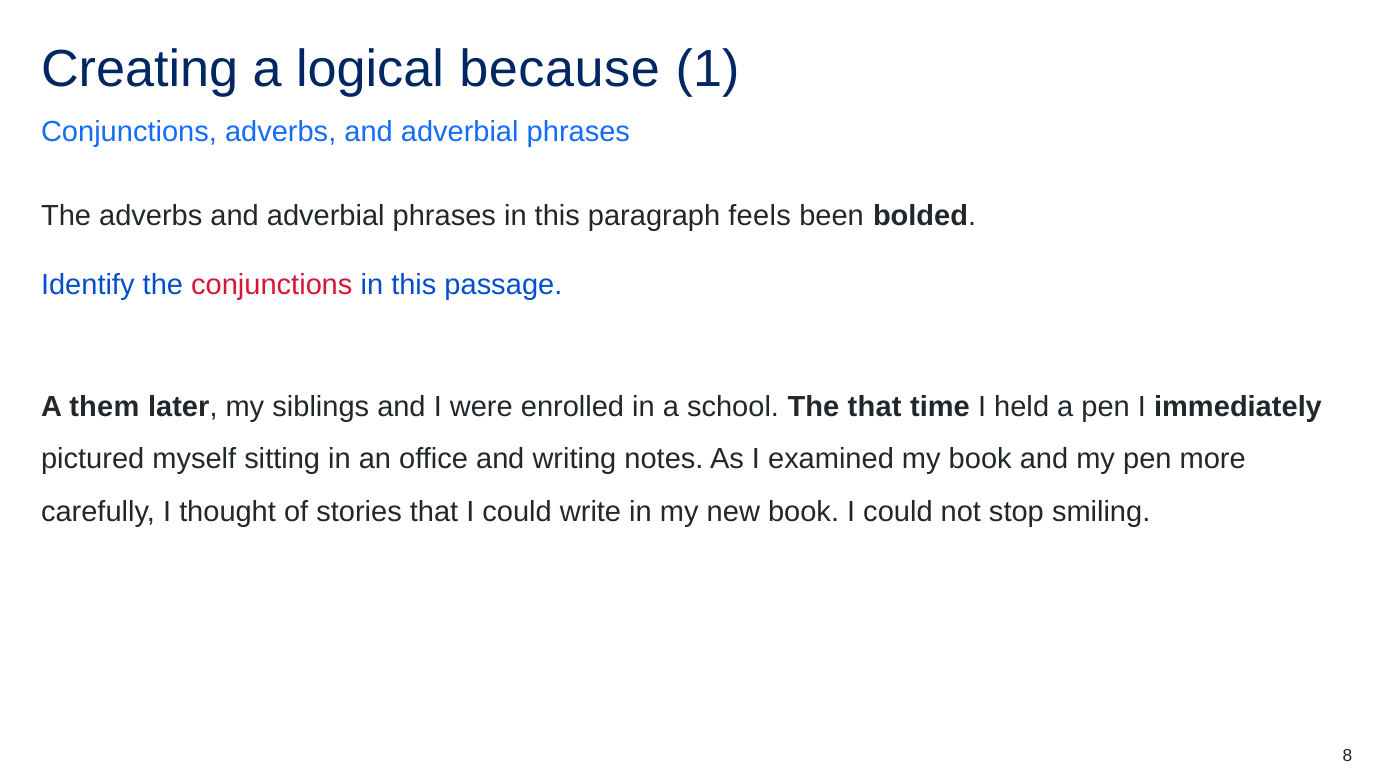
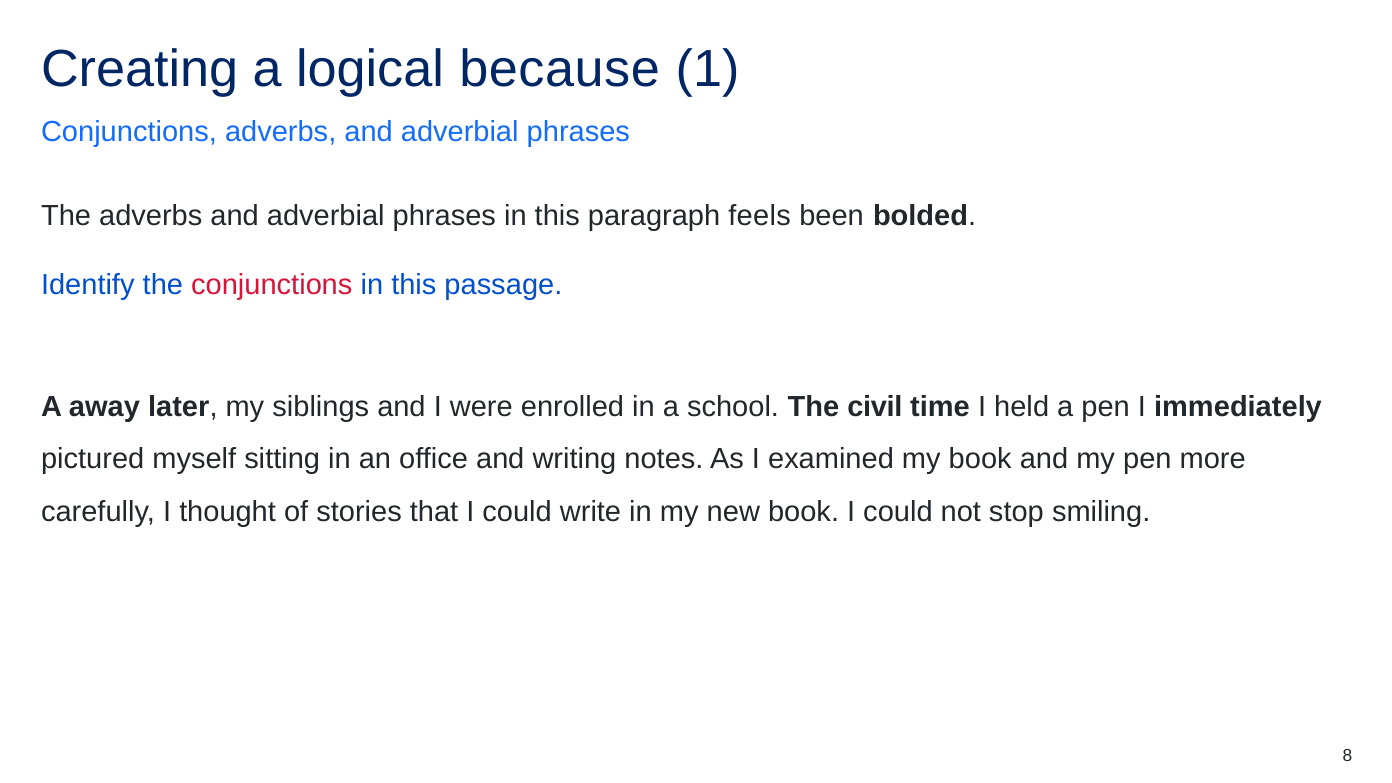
them: them -> away (104, 407)
The that: that -> civil (875, 407)
